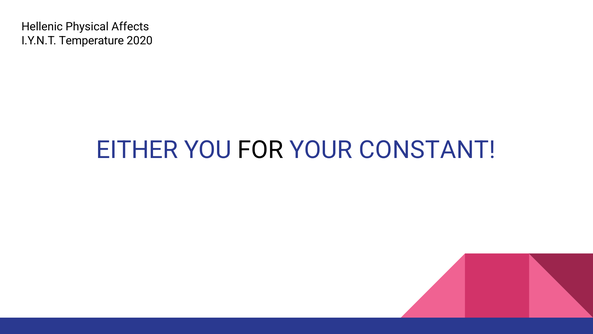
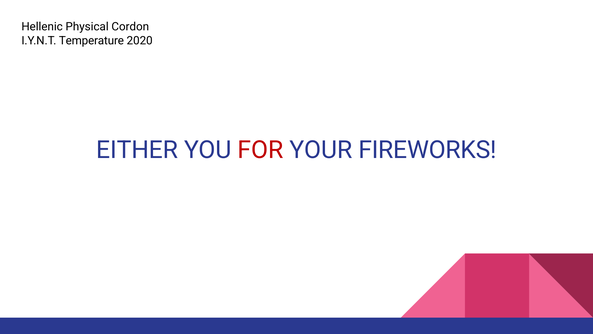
Affects: Affects -> Cordon (130, 27)
FOR colour: black -> red (261, 150)
CONSTANT: CONSTANT -> FIREWORKS (427, 150)
